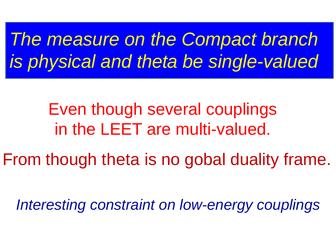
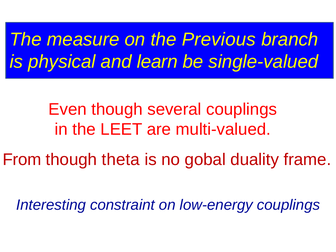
Compact: Compact -> Previous (219, 39)
and theta: theta -> learn (157, 62)
